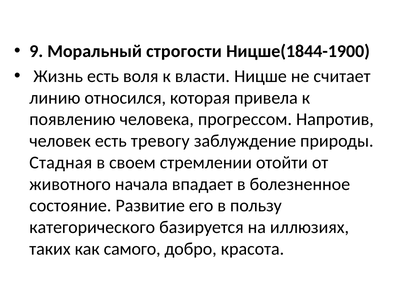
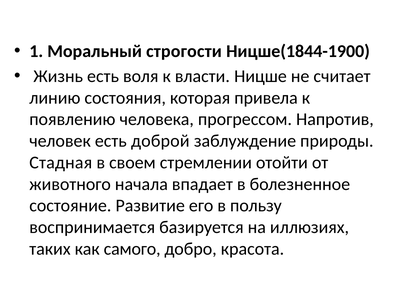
9: 9 -> 1 (36, 51)
относился: относился -> состояния (125, 98)
тревогу: тревогу -> доброй (160, 141)
категорического: категорического -> воспринимается (92, 227)
